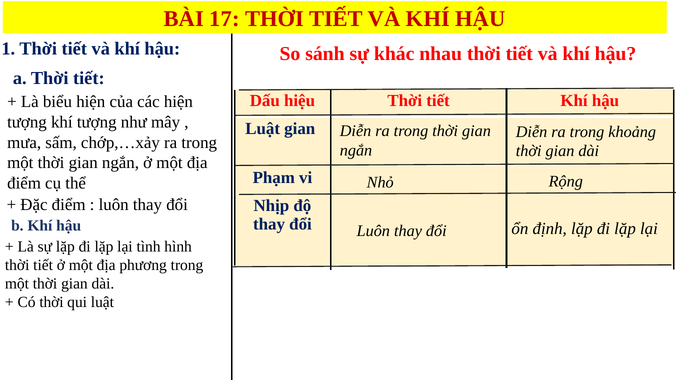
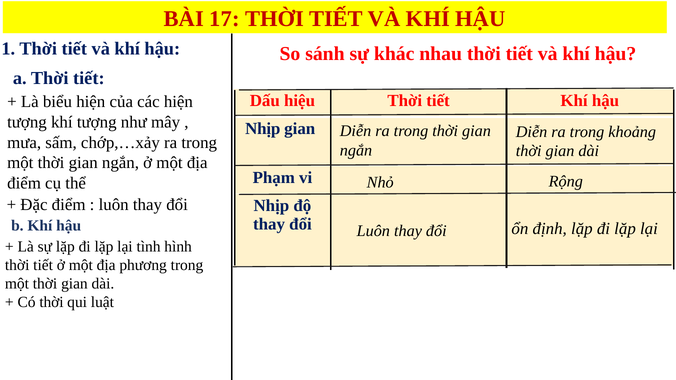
Luật: Luật -> Nhịp (263, 129)
